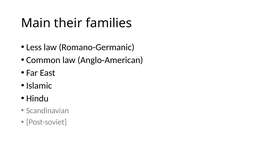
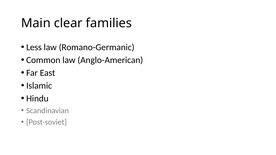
their: their -> clear (68, 23)
